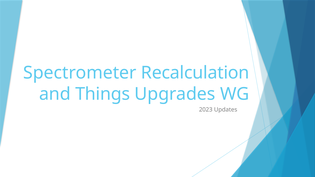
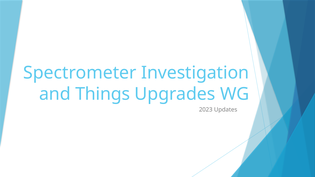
Recalculation: Recalculation -> Investigation (195, 73)
